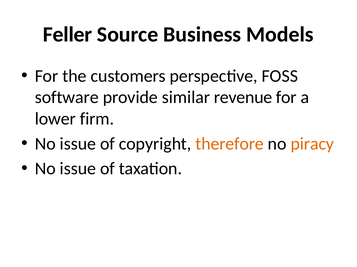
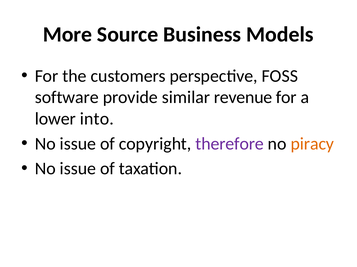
Feller: Feller -> More (68, 35)
firm: firm -> into (97, 119)
therefore colour: orange -> purple (230, 144)
